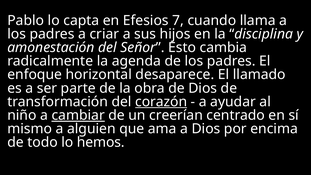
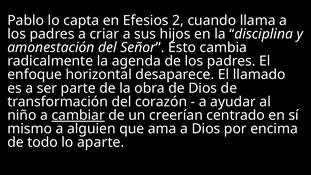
7: 7 -> 2 (178, 20)
corazón underline: present -> none (161, 102)
hemos: hemos -> aparte (101, 142)
